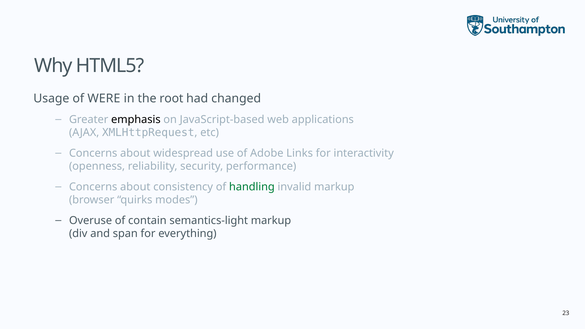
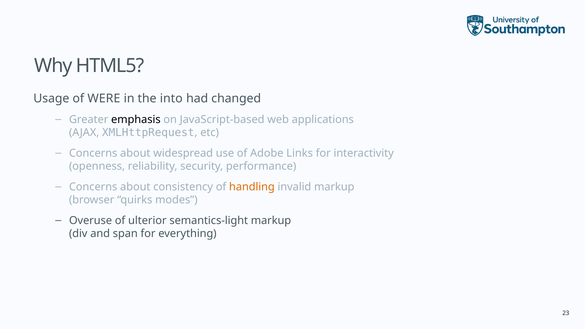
root: root -> into (171, 98)
handling colour: green -> orange (252, 187)
contain: contain -> ulterior (147, 220)
